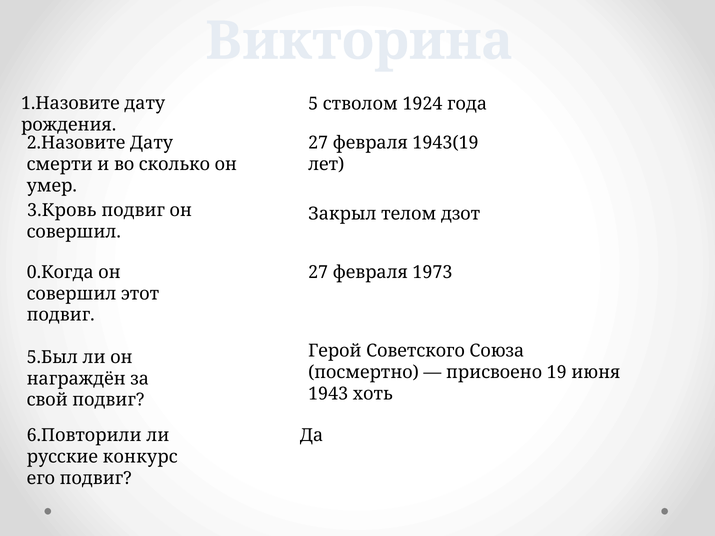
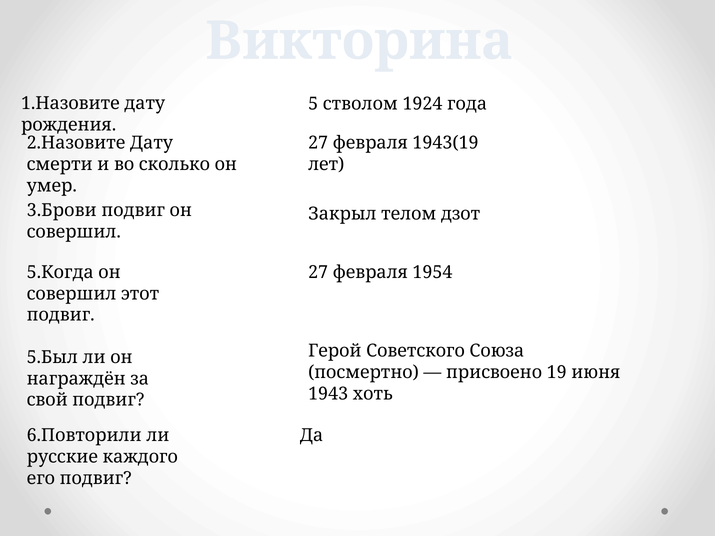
3.Кровь: 3.Кровь -> 3.Брови (62, 210)
0.Когда: 0.Когда -> 5.Когда (60, 272)
1973: 1973 -> 1954 (432, 272)
конкурс: конкурс -> каждого (140, 457)
